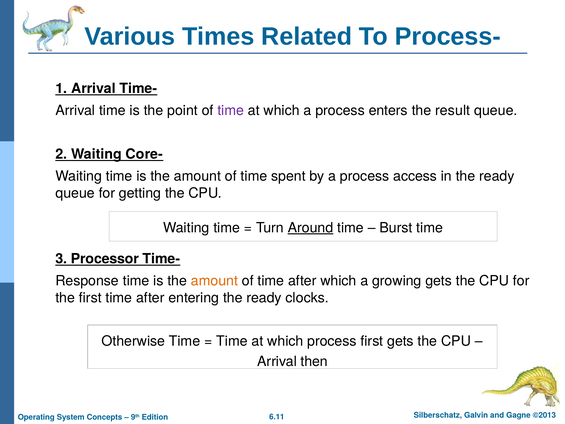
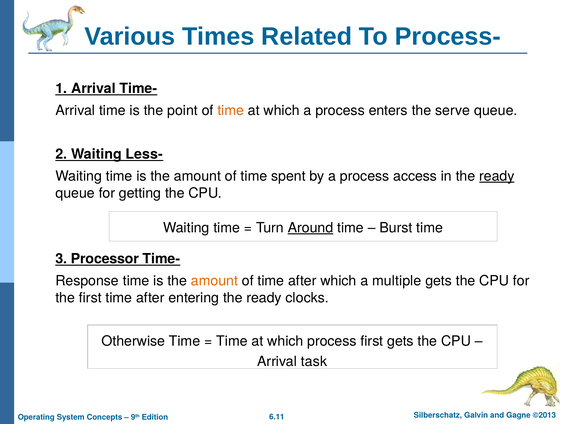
time colour: purple -> orange (231, 110)
result: result -> serve (453, 110)
Core-: Core- -> Less- (144, 154)
ready underline: none -> present (497, 176)
growing: growing -> multiple (397, 281)
then: then -> task (314, 361)
